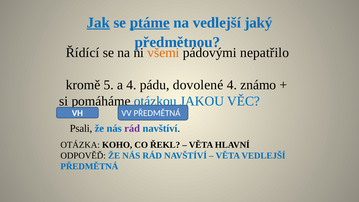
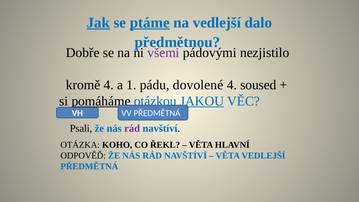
jaký: jaký -> dalo (258, 23)
Řídící: Řídící -> Dobře (83, 53)
všemi colour: orange -> purple (163, 53)
nepatřilo: nepatřilo -> nezjistilo (265, 53)
kromě 5: 5 -> 4 (109, 85)
a 4: 4 -> 1 (131, 85)
známo: známo -> soused (258, 85)
pomáháme underline: none -> present (101, 101)
JAKOU underline: none -> present (202, 101)
